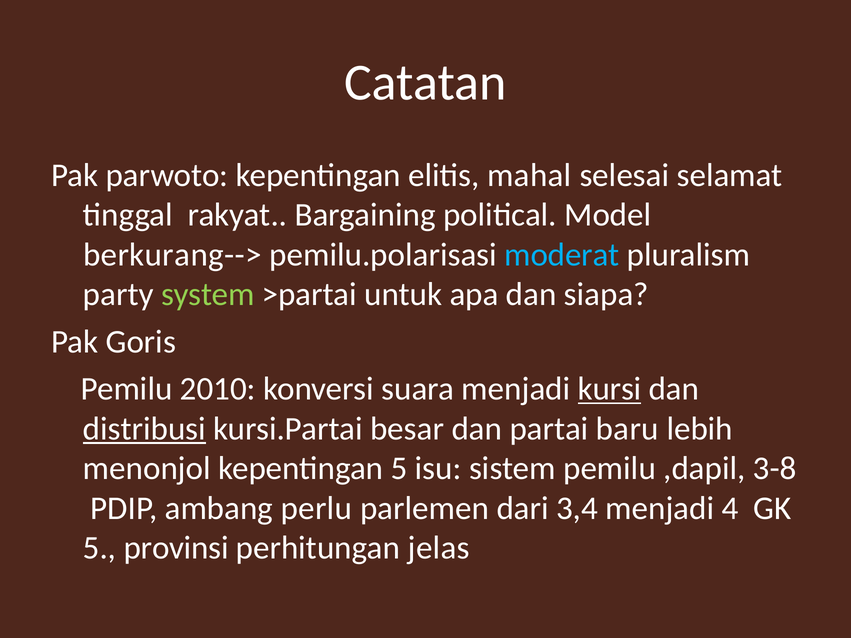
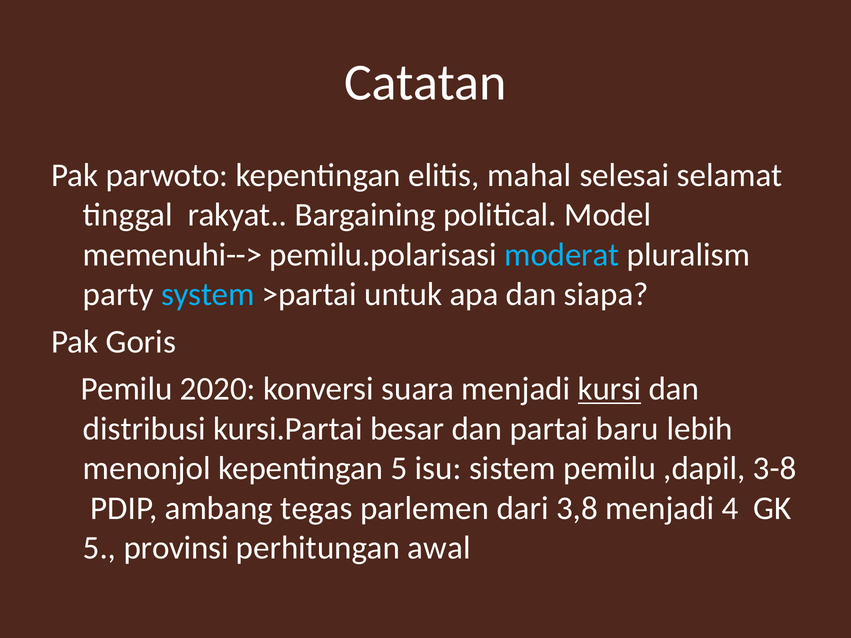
berkurang-->: berkurang--> -> memenuhi--> (173, 255)
system colour: light green -> light blue (208, 295)
2010: 2010 -> 2020 (218, 389)
distribusi underline: present -> none (144, 429)
perlu: perlu -> tegas (317, 508)
3,4: 3,4 -> 3,8 (577, 508)
jelas: jelas -> awal (439, 548)
